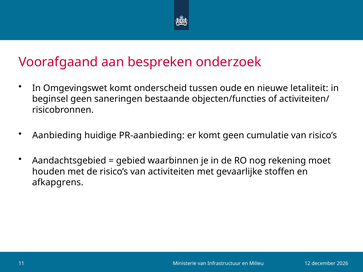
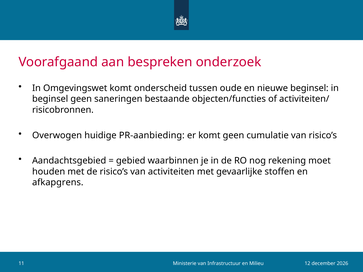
nieuwe letaliteit: letaliteit -> beginsel (309, 88)
Aanbieding: Aanbieding -> Overwogen (57, 135)
